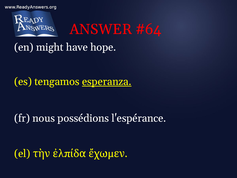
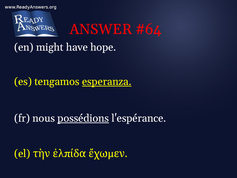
possédions underline: none -> present (83, 118)
